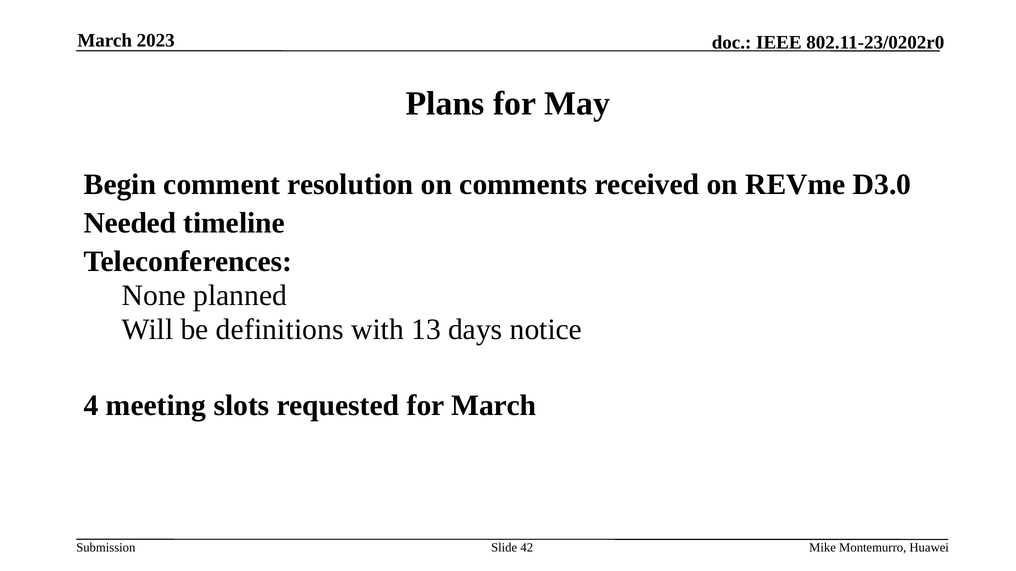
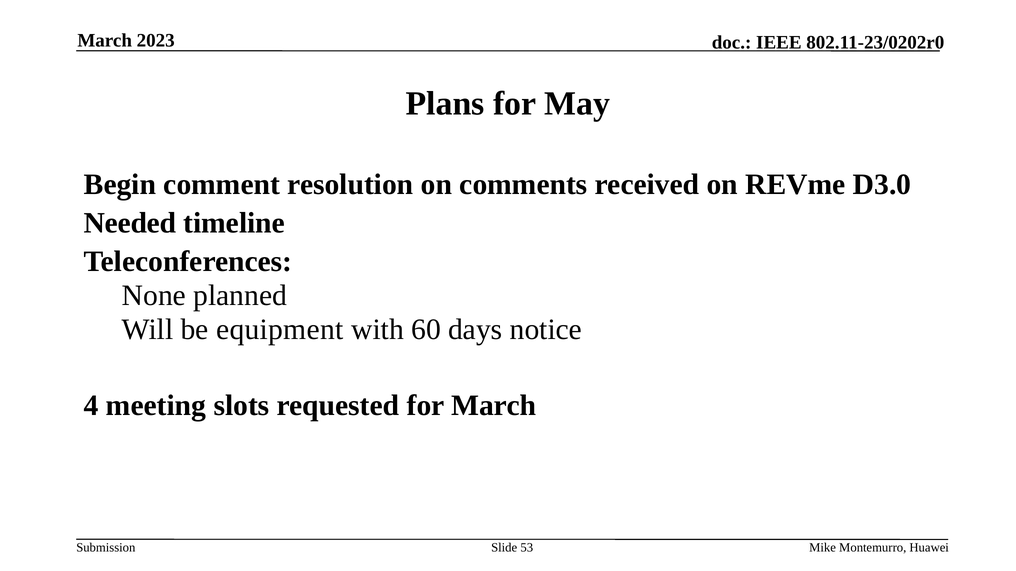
definitions: definitions -> equipment (280, 330)
13: 13 -> 60 (426, 330)
42: 42 -> 53 (527, 548)
